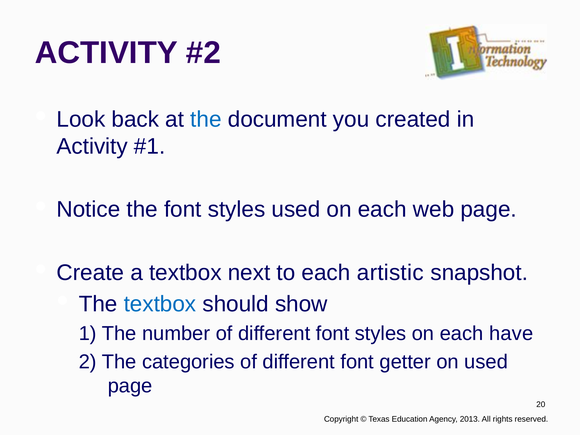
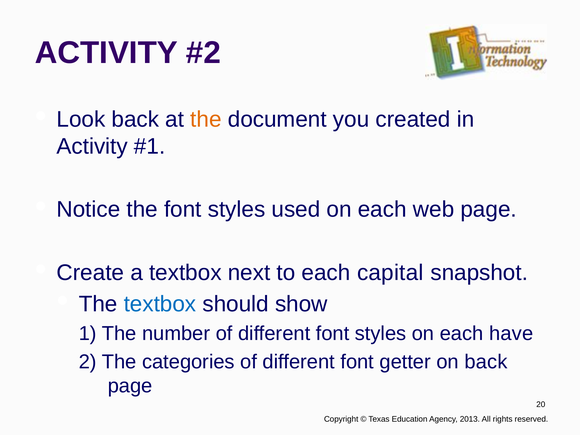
the colour: blue -> orange (206, 119)
artistic: artistic -> capital (390, 273)
on used: used -> back (486, 362)
